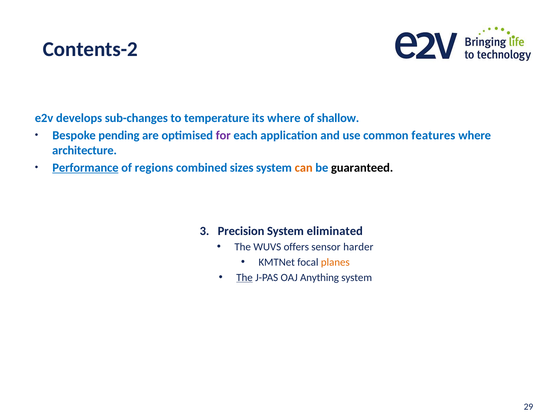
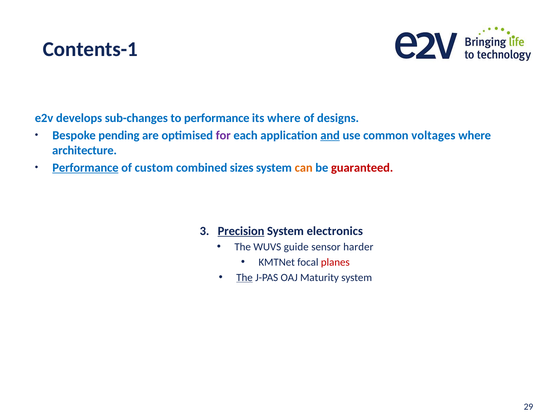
Contents-2: Contents-2 -> Contents-1 (90, 49)
to temperature: temperature -> performance (217, 118)
shallow: shallow -> designs (338, 118)
and underline: none -> present (330, 135)
features: features -> voltages (433, 135)
regions: regions -> custom (154, 168)
guaranteed colour: black -> red (362, 168)
Precision underline: none -> present (241, 231)
eliminated: eliminated -> electronics (335, 231)
offers: offers -> guide (296, 247)
planes colour: orange -> red (335, 262)
Anything: Anything -> Maturity (319, 277)
